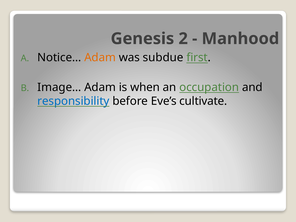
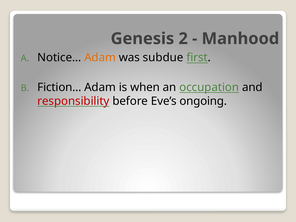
Image…: Image… -> Fiction… (59, 87)
responsibility colour: blue -> red (73, 101)
cultivate: cultivate -> ongoing (203, 101)
